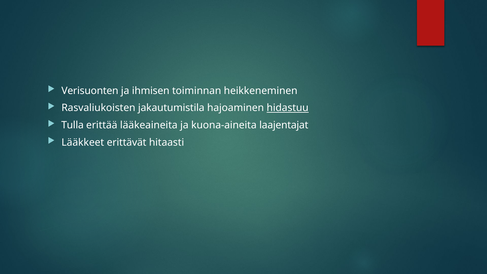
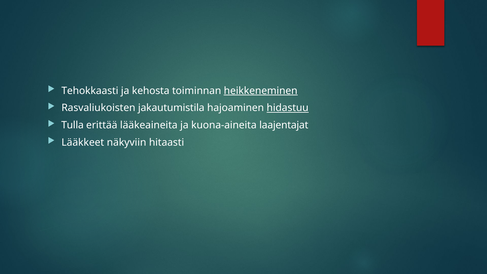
Verisuonten: Verisuonten -> Tehokkaasti (90, 91)
ihmisen: ihmisen -> kehosta (151, 91)
heikkeneminen underline: none -> present (261, 91)
erittävät: erittävät -> näkyviin (127, 142)
